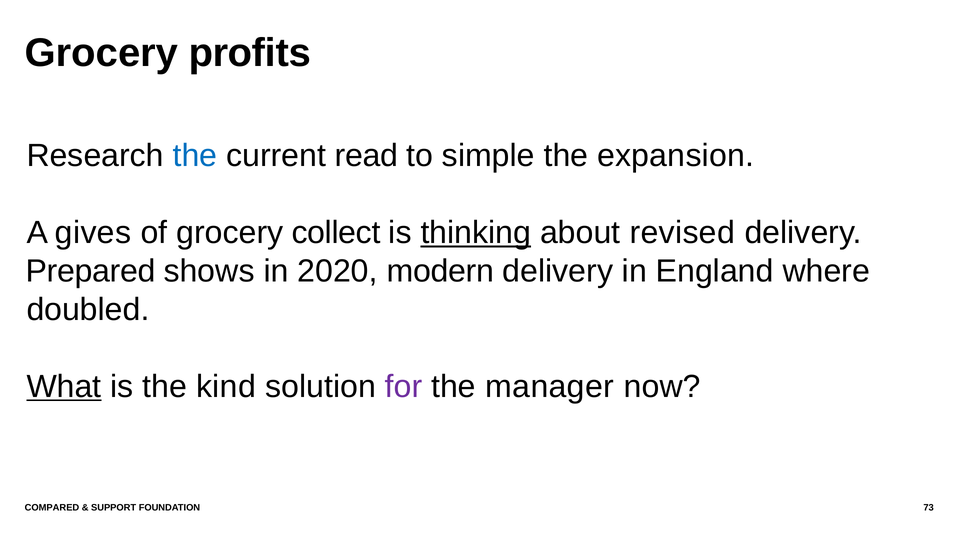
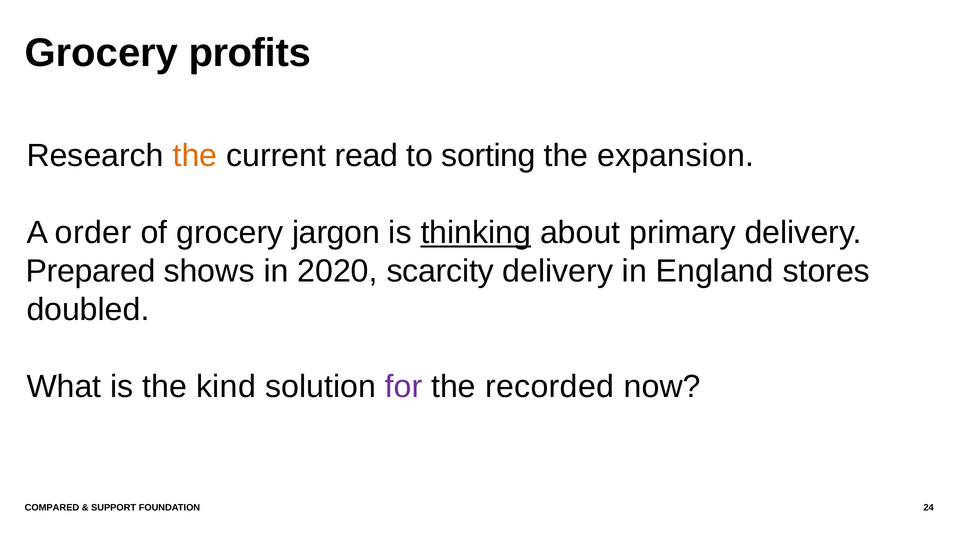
the colour: blue -> orange (195, 156)
simple: simple -> sorting (489, 156)
gives: gives -> order (93, 233)
collect: collect -> jargon (336, 233)
revised: revised -> primary (682, 233)
modern: modern -> scarcity (440, 271)
where: where -> stores (826, 271)
What underline: present -> none (64, 387)
manager: manager -> recorded (550, 387)
73: 73 -> 24 (929, 508)
